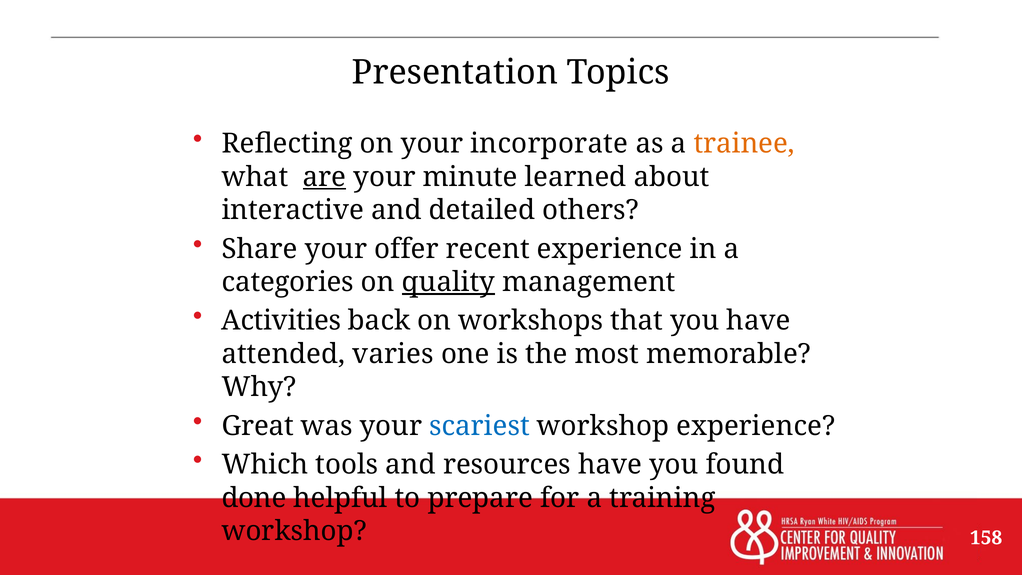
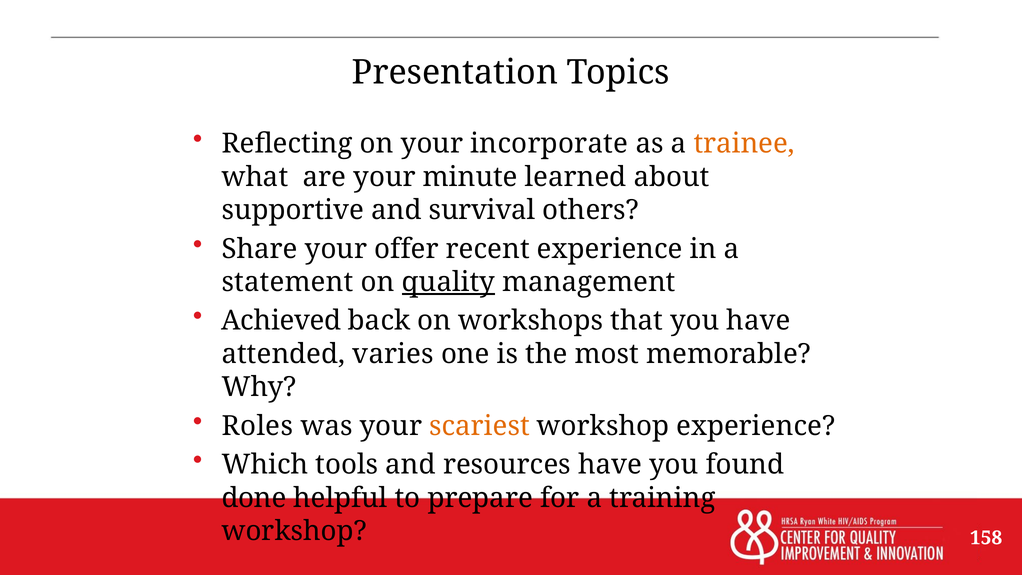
are underline: present -> none (324, 177)
interactive: interactive -> supportive (293, 210)
detailed: detailed -> survival (482, 210)
categories: categories -> statement (288, 282)
Activities: Activities -> Achieved (281, 321)
Great: Great -> Roles (257, 426)
scariest colour: blue -> orange (480, 426)
